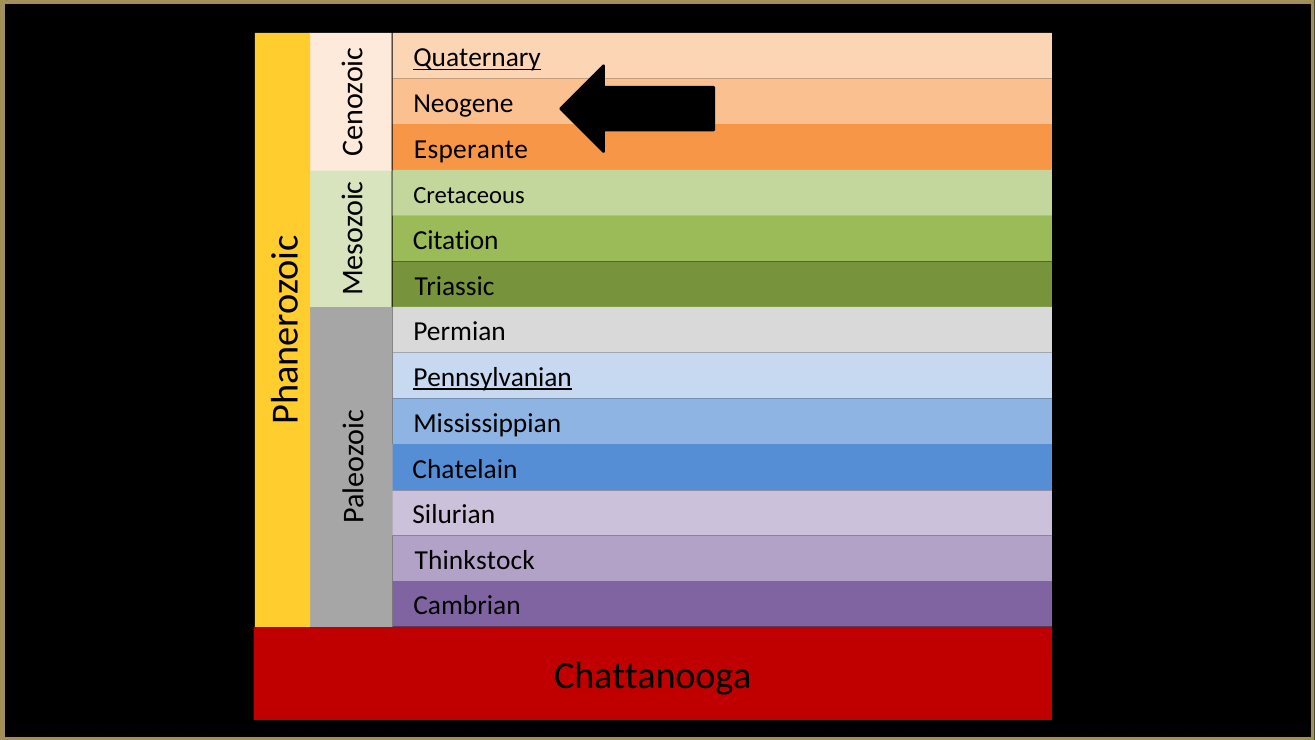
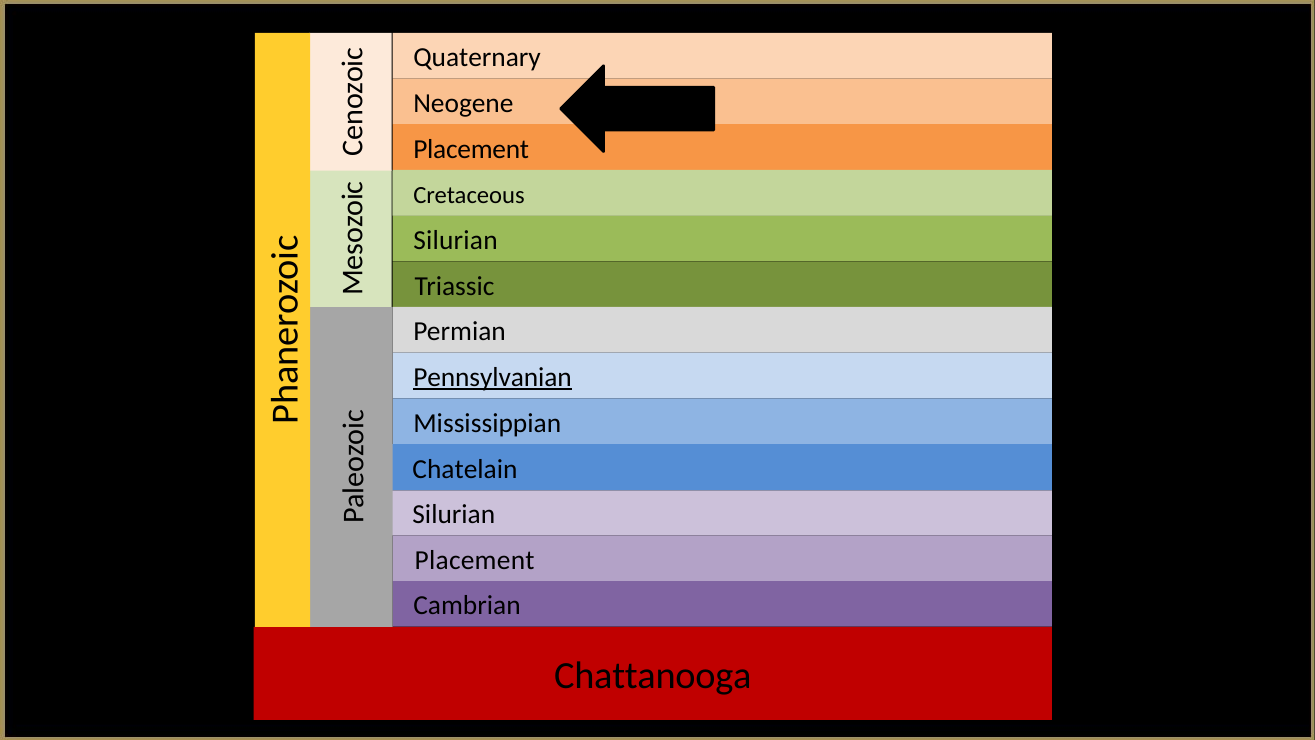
Quaternary underline: present -> none (477, 58)
Esperante: Esperante -> Placement (471, 149)
Citation: Citation -> Silurian (456, 240)
Thinkstock: Thinkstock -> Placement (475, 560)
